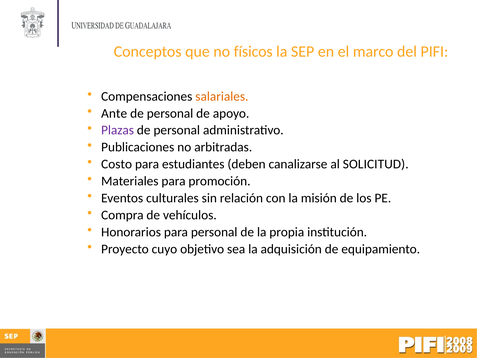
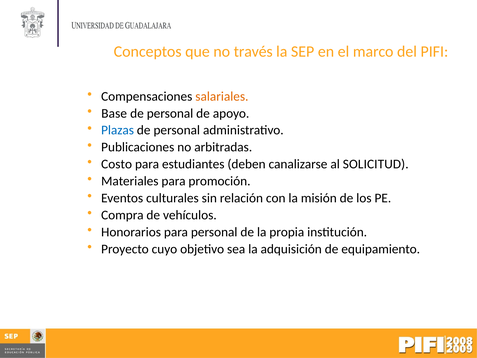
físicos: físicos -> través (253, 52)
Ante: Ante -> Base (114, 113)
Plazas colour: purple -> blue (118, 130)
